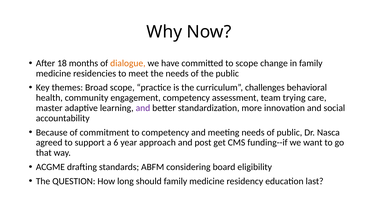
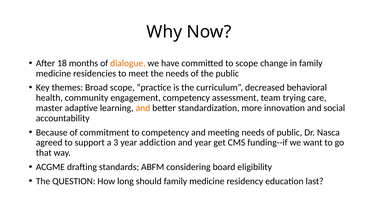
challenges: challenges -> decreased (265, 87)
and colour: purple -> orange (143, 108)
6: 6 -> 3 (116, 142)
approach: approach -> addiction (157, 142)
and post: post -> year (203, 142)
